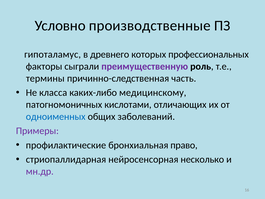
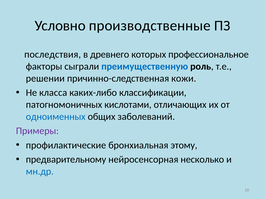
гипоталамус: гипоталамус -> последствия (53, 54)
профессиональных: профессиональных -> профессиональное (209, 54)
преимущественную colour: purple -> blue (145, 66)
термины: термины -> решении (45, 78)
часть: часть -> кожи (184, 78)
медицинскому: медицинскому -> классификации (153, 93)
право: право -> этому (184, 145)
стриопаллидарная: стриопаллидарная -> предварительному (66, 159)
мн.др colour: purple -> blue (40, 171)
